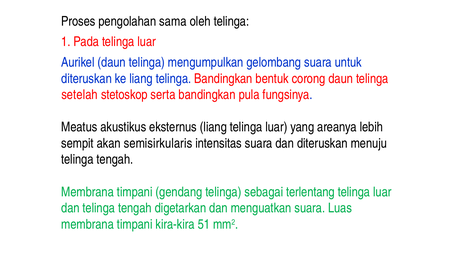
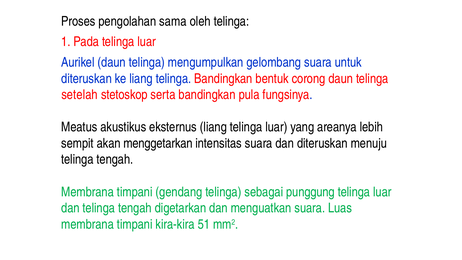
semisirkularis: semisirkularis -> menggetarkan (158, 143)
terlentang: terlentang -> punggung (310, 192)
